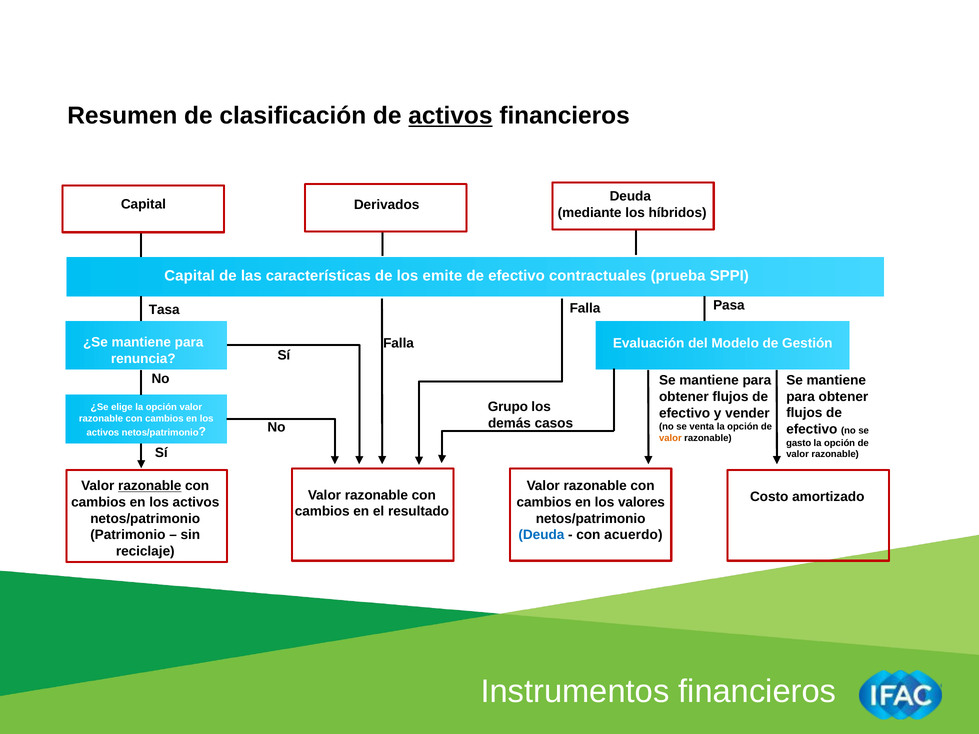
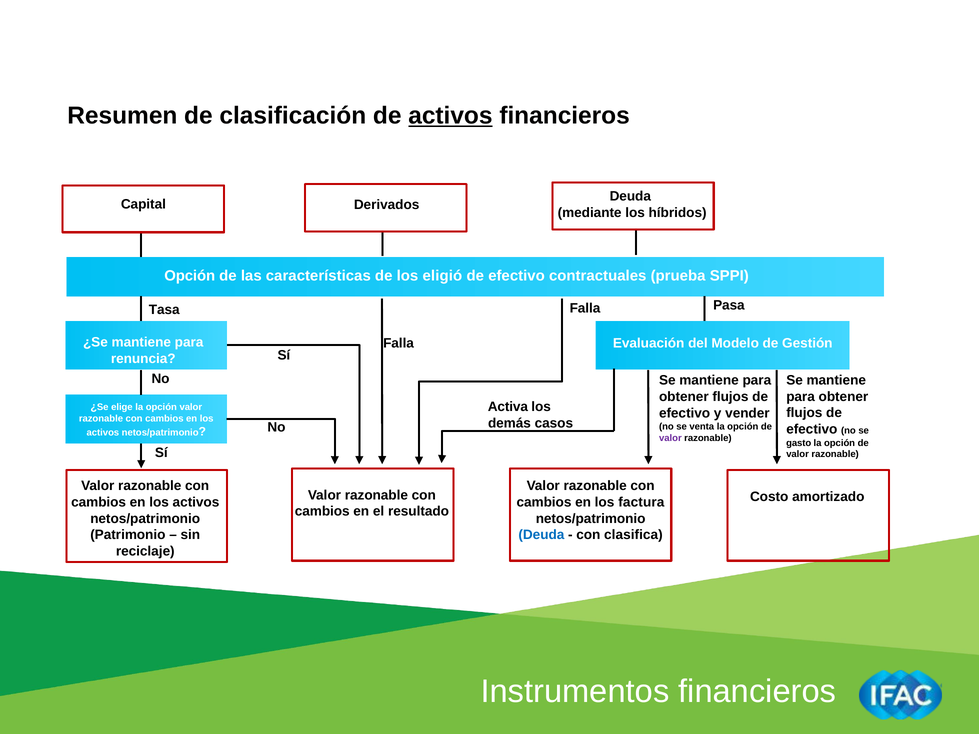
Capital: Capital -> Opción (190, 276)
emite: emite -> eligió (442, 276)
Grupo: Grupo -> Activa (508, 407)
valor colour: orange -> purple (670, 438)
razonable underline: present -> none (150, 486)
valores: valores -> factura (641, 502)
acuerdo: acuerdo -> clasifica (633, 535)
